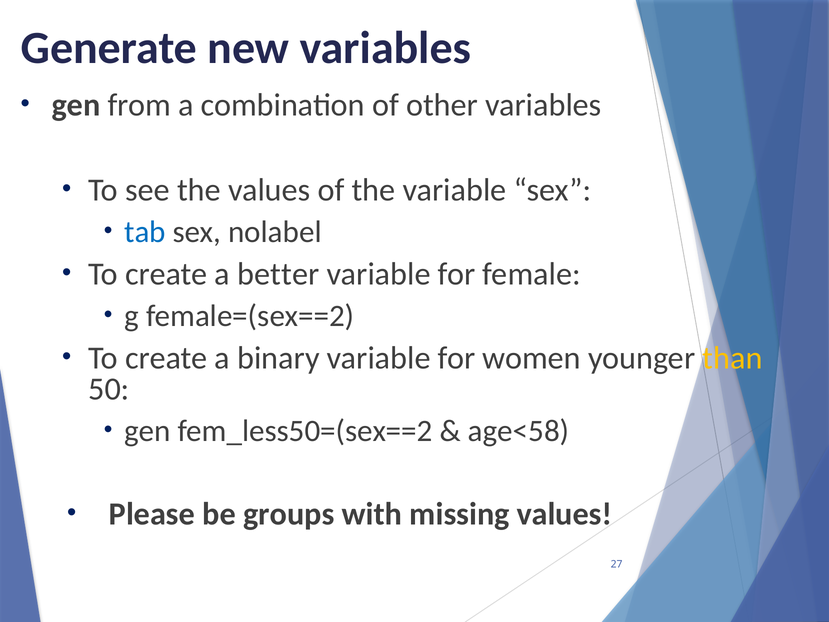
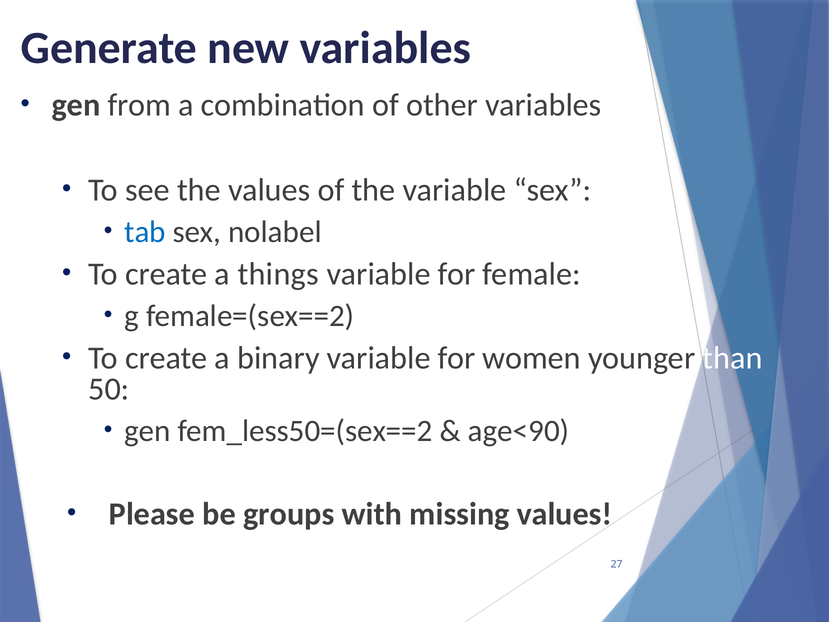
better: better -> things (278, 274)
than colour: yellow -> white (732, 358)
age<58: age<58 -> age<90 (519, 431)
